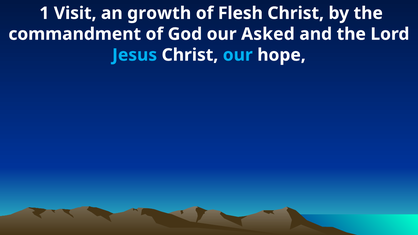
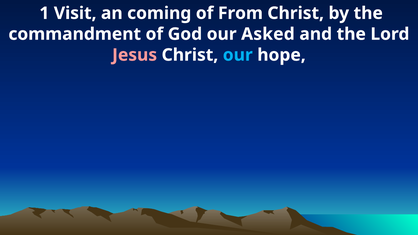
growth: growth -> coming (159, 13)
Flesh: Flesh -> From (240, 13)
Jesus colour: light blue -> pink (135, 55)
